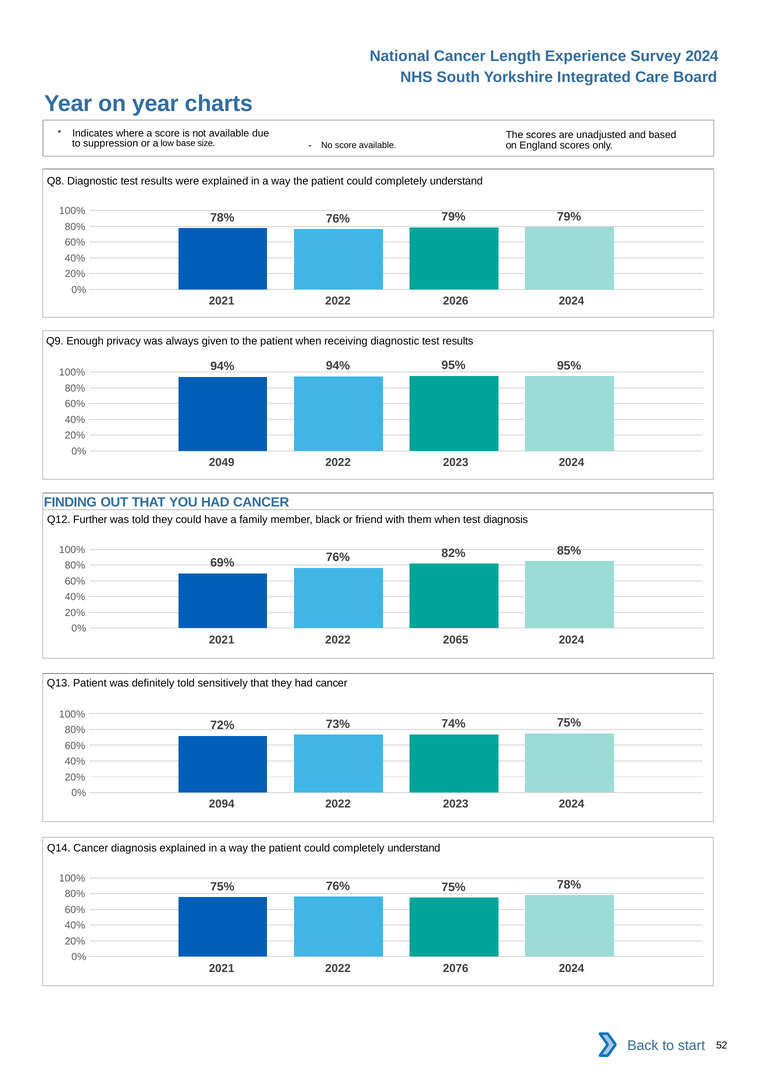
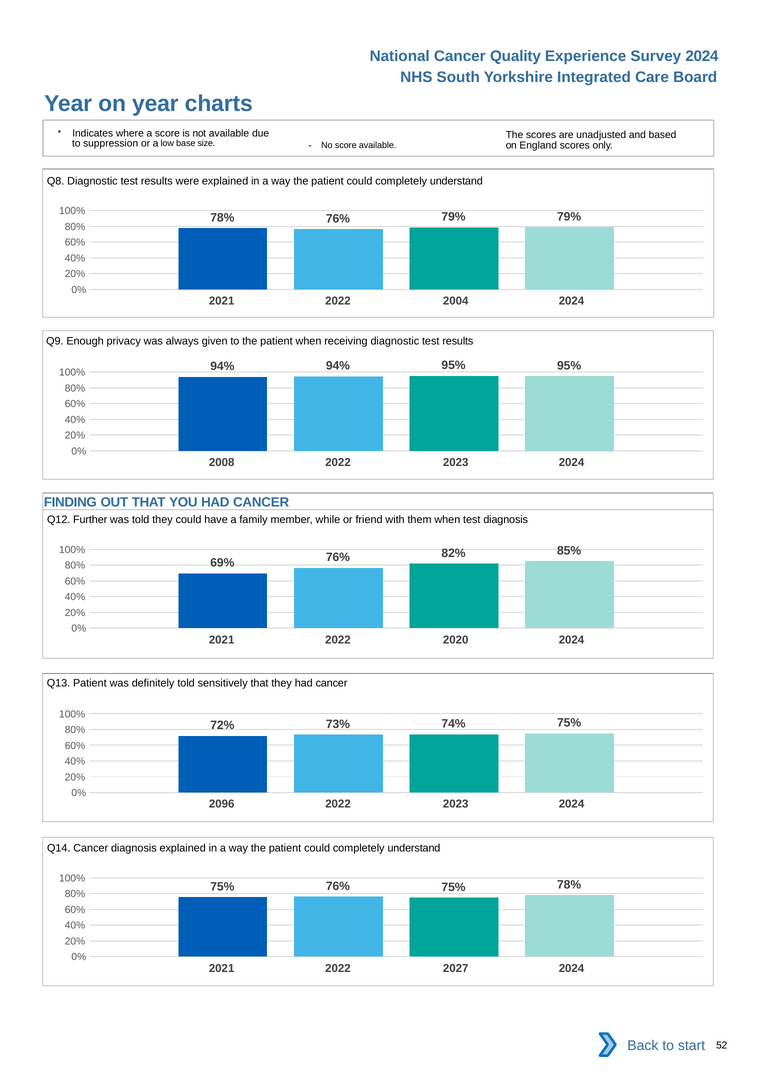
Length: Length -> Quality (515, 56)
2026: 2026 -> 2004 (456, 301)
2049: 2049 -> 2008 (222, 462)
black: black -> while (328, 519)
2065: 2065 -> 2020 (456, 639)
2094: 2094 -> 2096 (222, 803)
2076: 2076 -> 2027 (456, 968)
